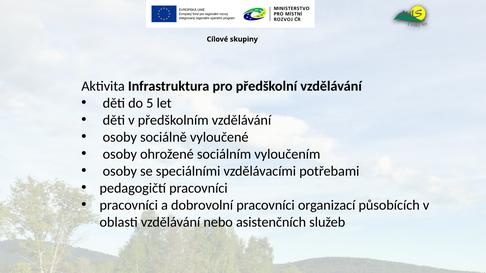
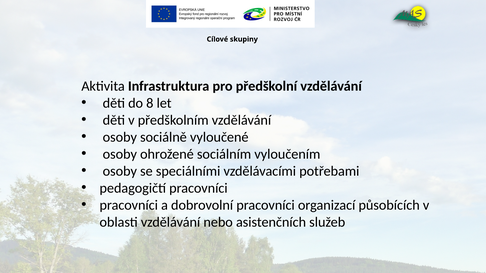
5: 5 -> 8 (150, 103)
